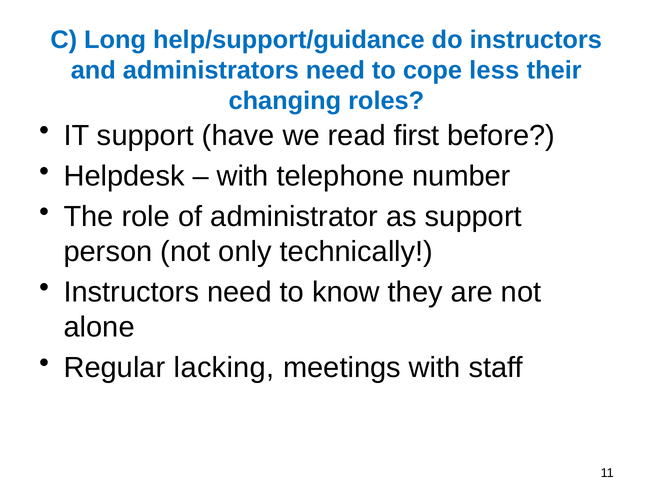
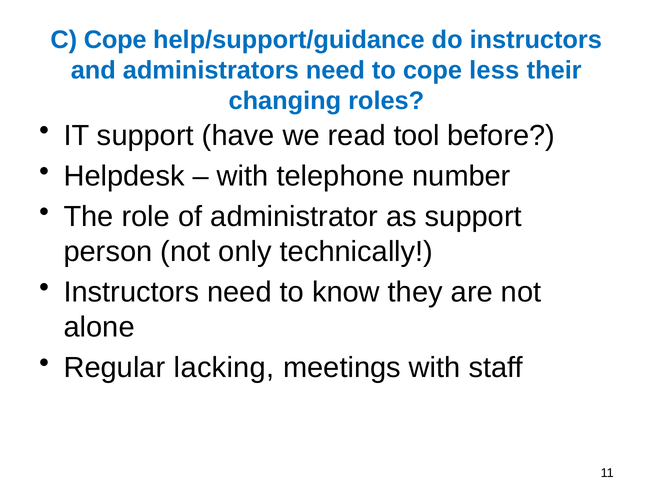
C Long: Long -> Cope (115, 40)
first: first -> tool (417, 135)
